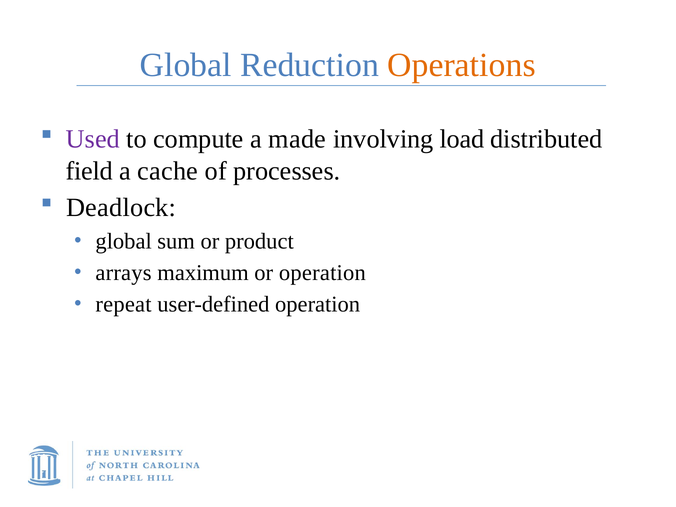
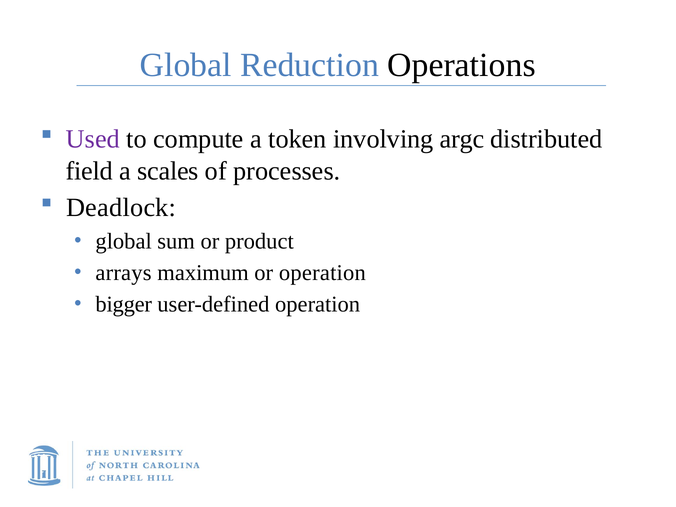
Operations colour: orange -> black (462, 65)
made: made -> token (297, 139)
load: load -> argc (462, 139)
cache: cache -> scales (168, 171)
repeat: repeat -> bigger (124, 304)
